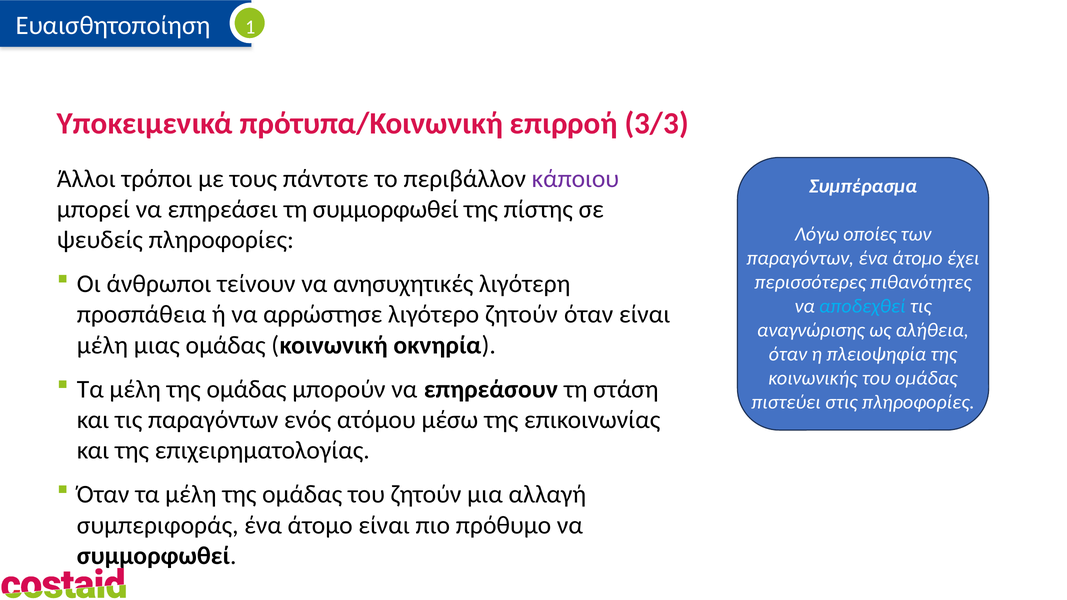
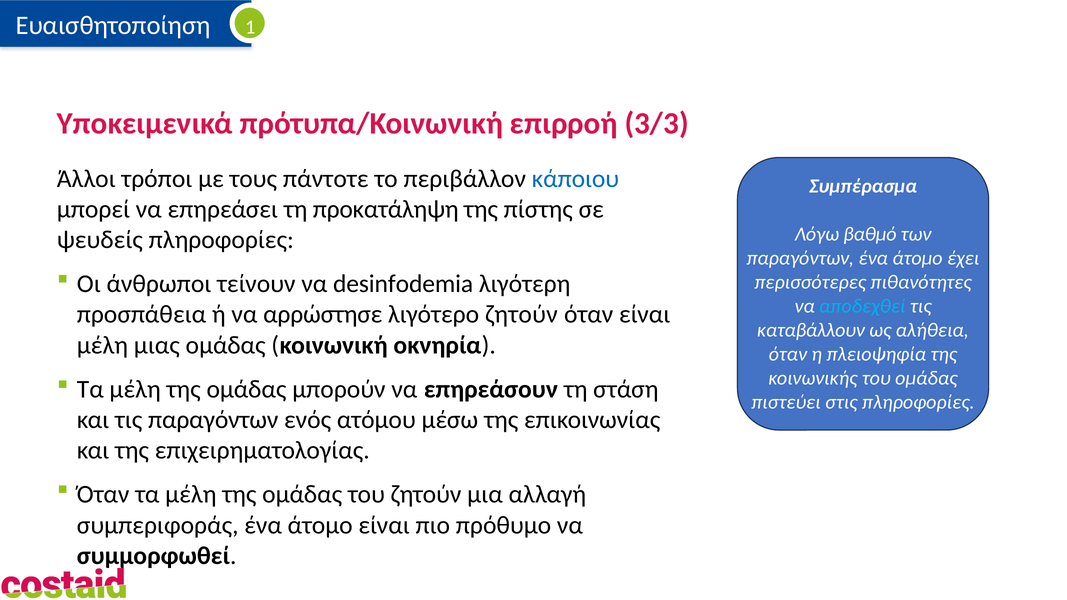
κάποιου colour: purple -> blue (575, 179)
τη συμμορφωθεί: συμμορφωθεί -> προκατάληψη (386, 209)
οποίες: οποίες -> βαθμό (870, 234)
ανησυχητικές: ανησυχητικές -> desinfodemia (403, 284)
αναγνώρισης: αναγνώρισης -> καταβάλλουν (811, 330)
